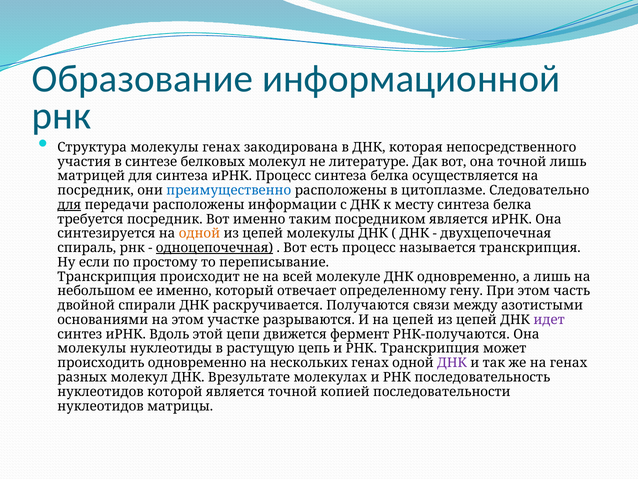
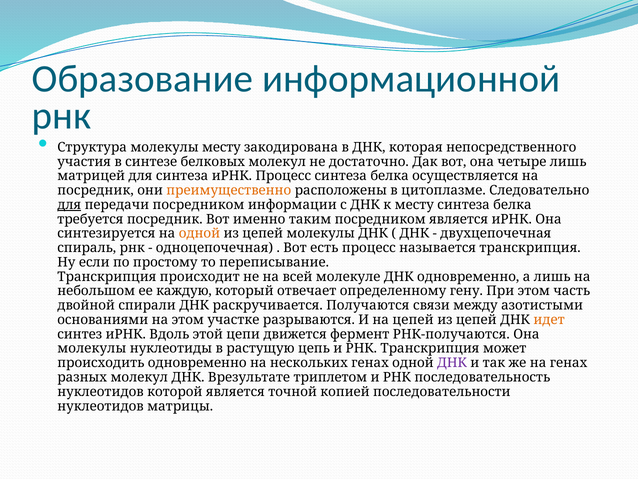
молекулы генах: генах -> месту (221, 147)
литературе: литературе -> достаточно (369, 161)
она точной: точной -> четыре (522, 161)
преимущественно colour: blue -> orange (229, 190)
передачи расположены: расположены -> посредником (199, 205)
одноцепочечная underline: present -> none (214, 248)
ее именно: именно -> каждую (184, 291)
идет colour: purple -> orange (549, 319)
молекулах: молекулах -> триплетом (330, 377)
